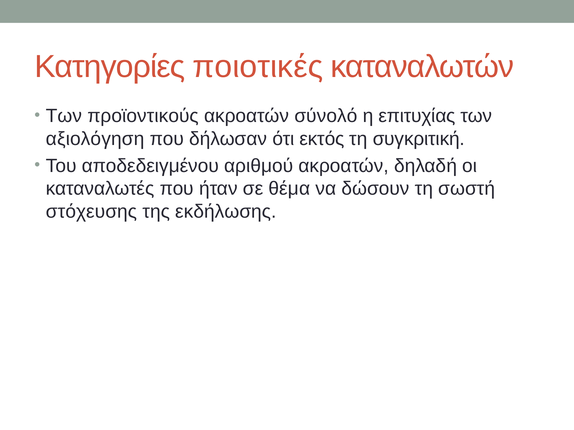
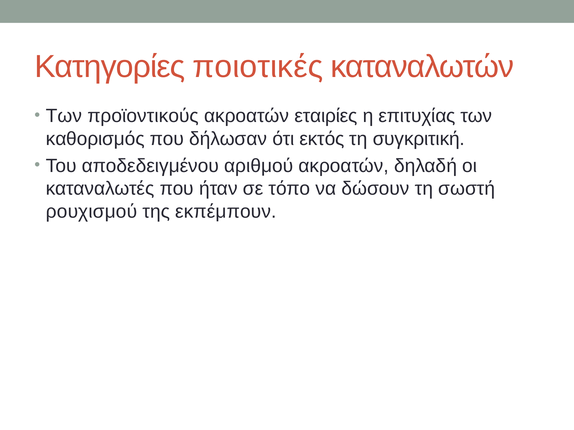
σύνολό: σύνολό -> εταιρίες (326, 116)
αξιολόγηση: αξιολόγηση -> καθορισμός (95, 139)
θέμα: θέμα -> τόπο (289, 189)
στόχευσης: στόχευσης -> ρουχισμού (92, 212)
εκδήλωσης: εκδήλωσης -> εκπέμπουν (226, 212)
